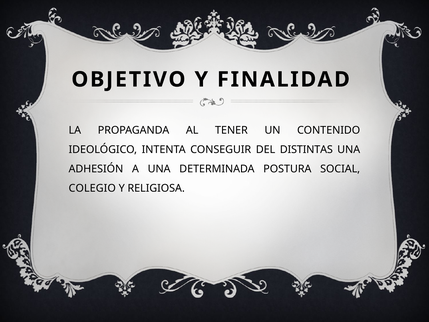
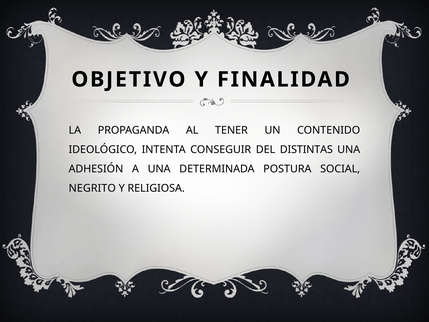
COLEGIO: COLEGIO -> NEGRITO (92, 188)
